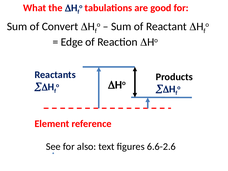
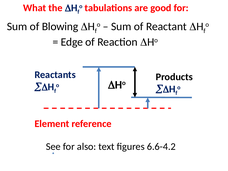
Convert: Convert -> Blowing (60, 26)
6.6-2.6: 6.6-2.6 -> 6.6-4.2 (161, 147)
